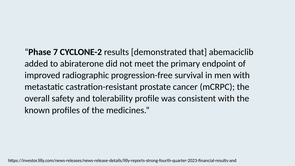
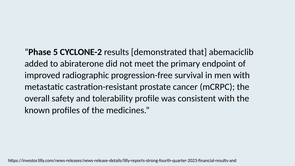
7: 7 -> 5 (55, 52)
